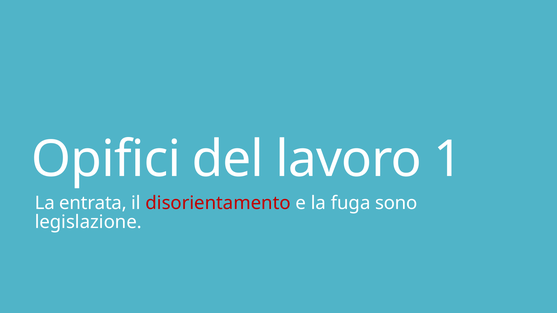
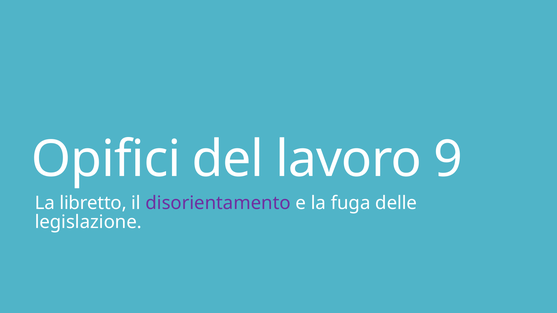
1: 1 -> 9 (448, 160)
entrata: entrata -> libretto (93, 203)
disorientamento colour: red -> purple (218, 203)
sono: sono -> delle (396, 203)
